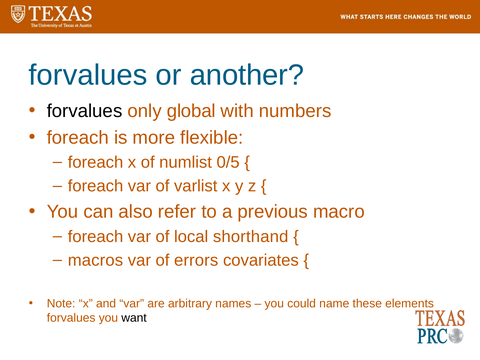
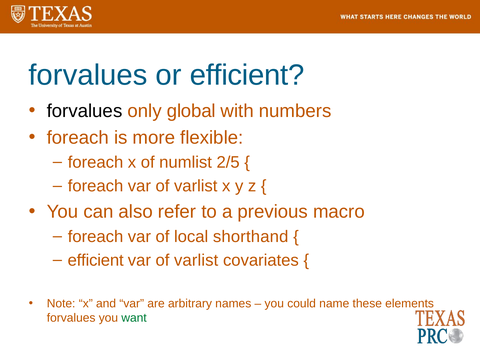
or another: another -> efficient (247, 75)
0/5: 0/5 -> 2/5 (228, 162)
macros: macros -> efficient (96, 260)
errors: errors -> varlist (196, 260)
want colour: black -> green (134, 318)
